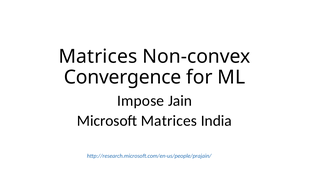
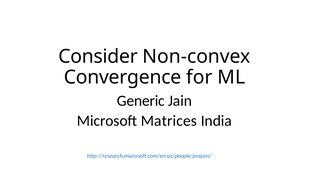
Matrices: Matrices -> Consider (98, 56)
Impose: Impose -> Generic (141, 101)
